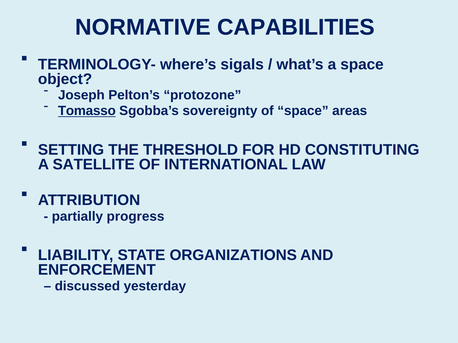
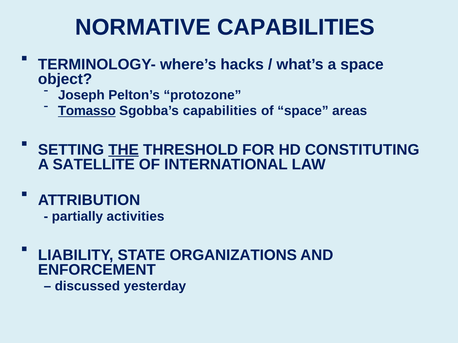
sigals: sigals -> hacks (242, 64)
Sgobba’s sovereignty: sovereignty -> capabilities (220, 111)
THE underline: none -> present (124, 150)
progress: progress -> activities (136, 217)
